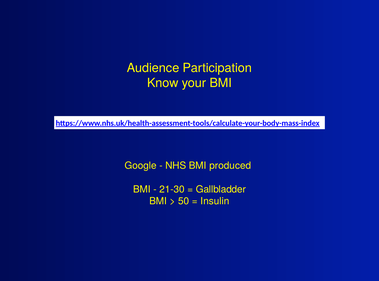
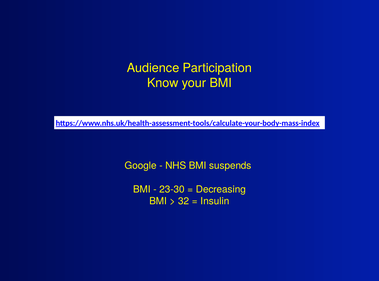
produced: produced -> suspends (230, 165)
21-30: 21-30 -> 23-30 (172, 189)
Gallbladder: Gallbladder -> Decreasing (221, 189)
50: 50 -> 32 (184, 201)
